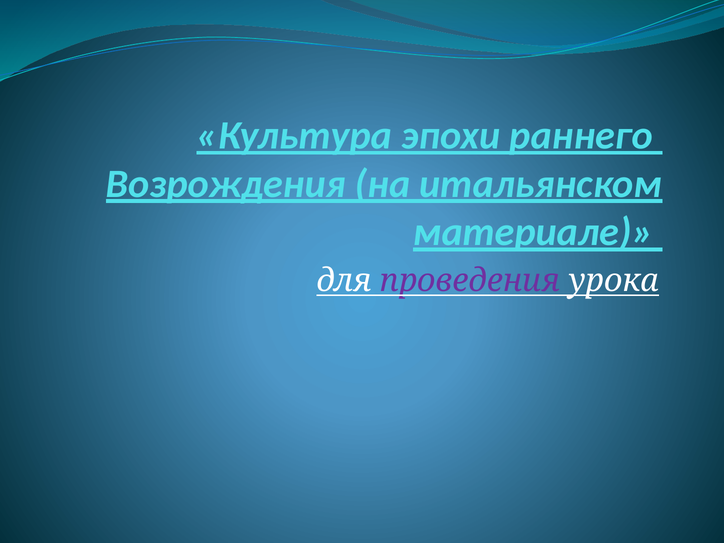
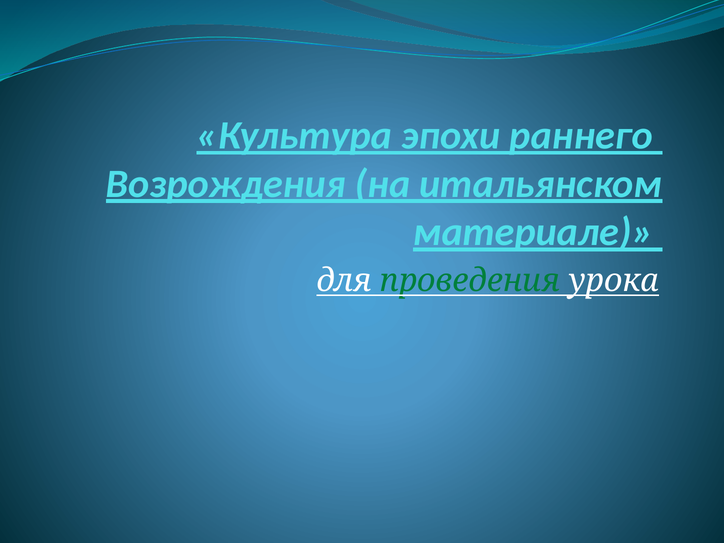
проведения colour: purple -> green (470, 281)
